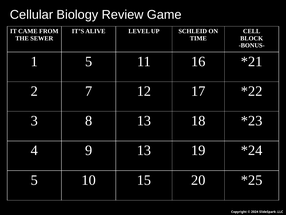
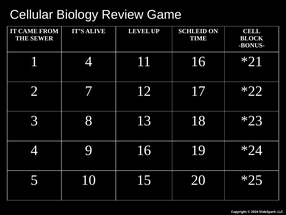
1 5: 5 -> 4 (89, 61)
9 13: 13 -> 16 (144, 150)
